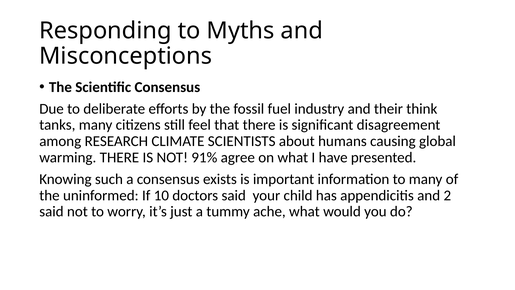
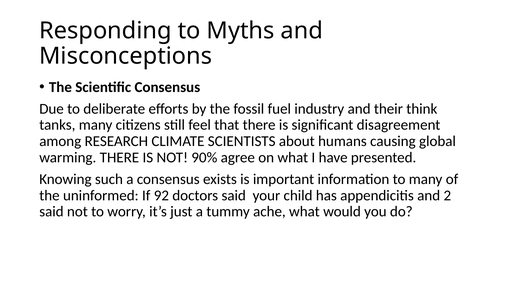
91%: 91% -> 90% (204, 157)
10: 10 -> 92 (161, 195)
